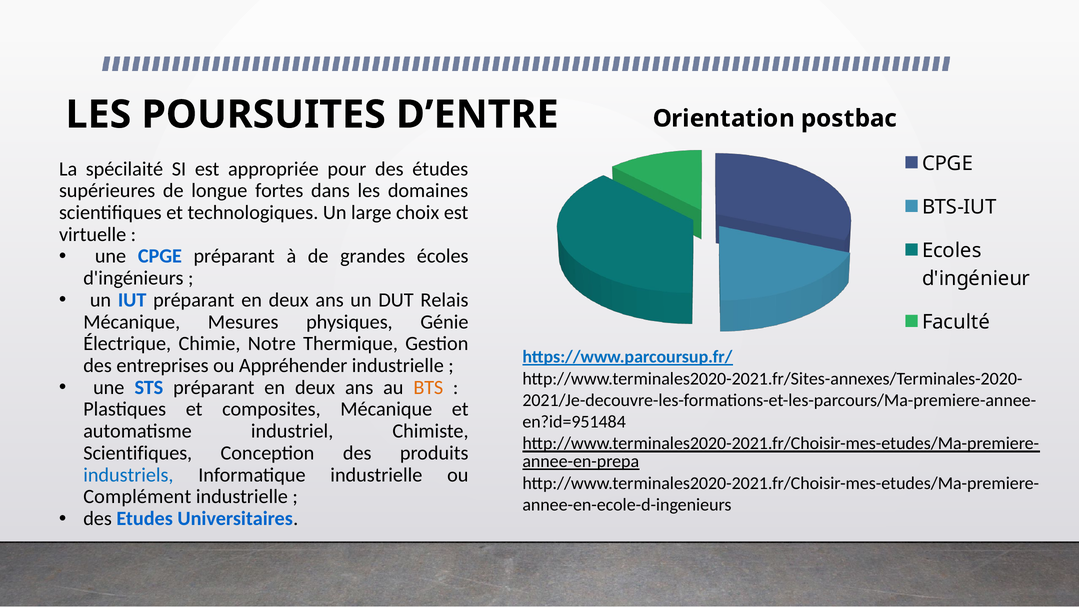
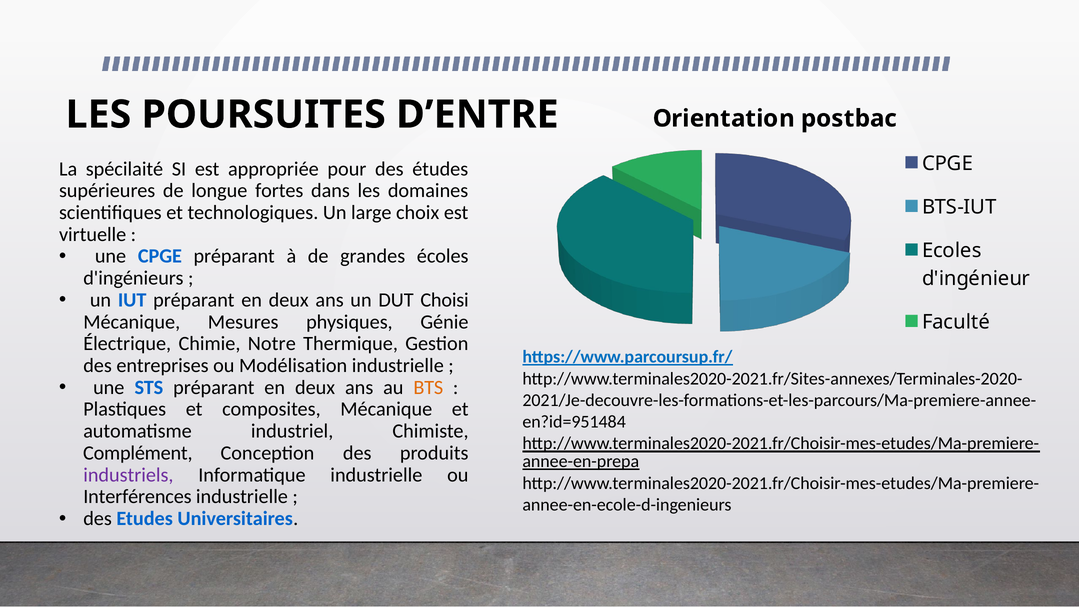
Relais: Relais -> Choisi (445, 300)
Appréhender: Appréhender -> Modélisation (293, 366)
Scientifiques: Scientifiques -> Complément (138, 453)
industriels colour: blue -> purple (128, 475)
Complément: Complément -> Interférences (137, 497)
